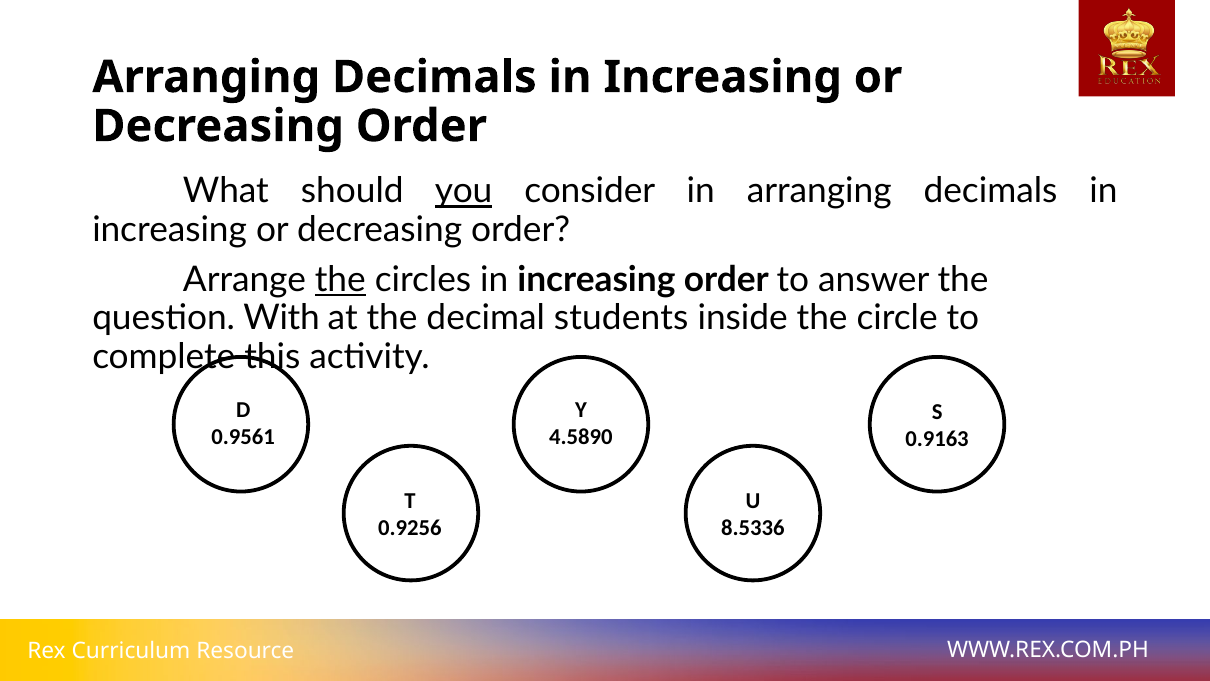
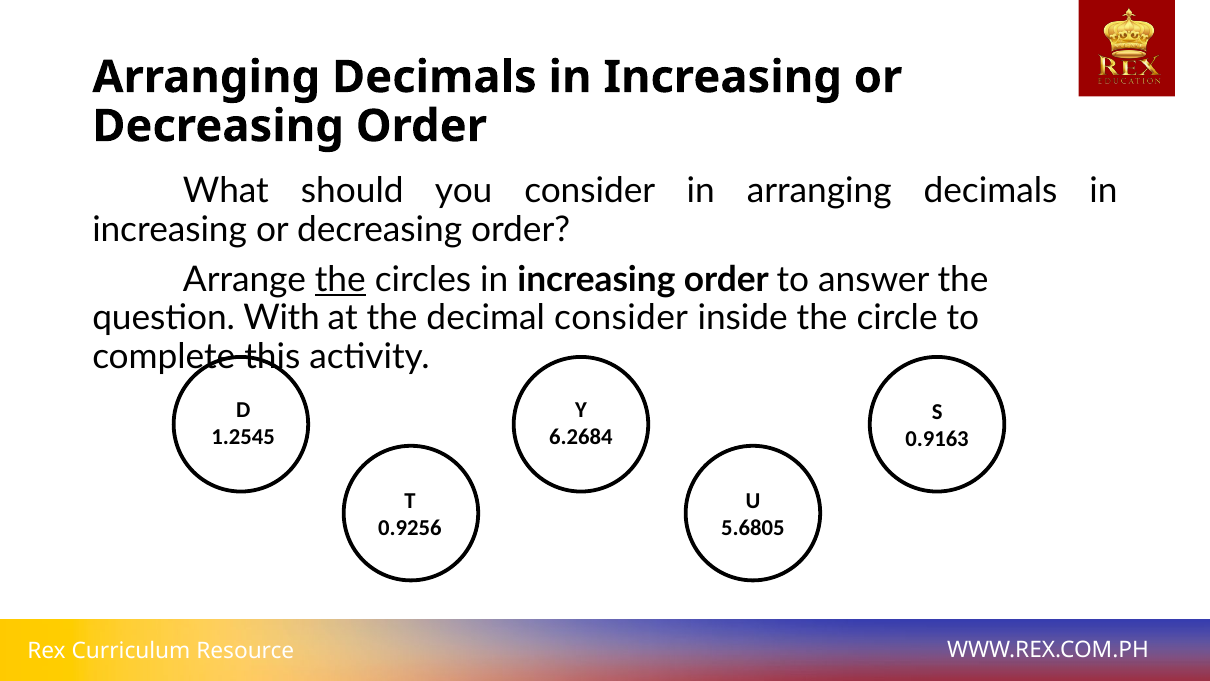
you underline: present -> none (464, 191)
decimal students: students -> consider (621, 318)
0.9561: 0.9561 -> 1.2545 (243, 437)
4.5890: 4.5890 -> 6.2684 (581, 437)
8.5336: 8.5336 -> 5.6805 (753, 528)
